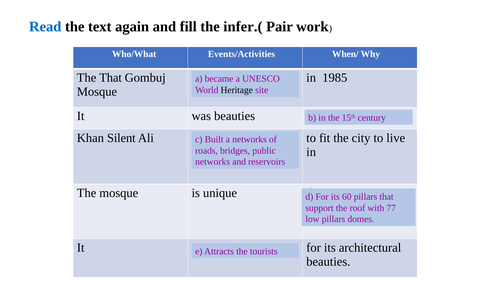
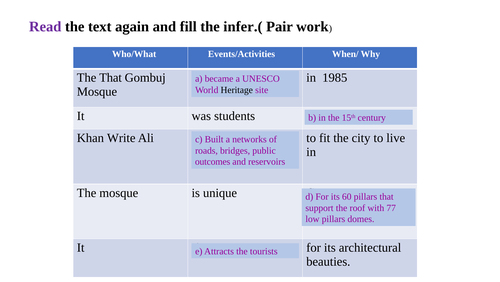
Read colour: blue -> purple (45, 27)
was beauties: beauties -> students (235, 116)
Silent: Silent -> Write (121, 138)
networks: networks -> outcomes (213, 161)
